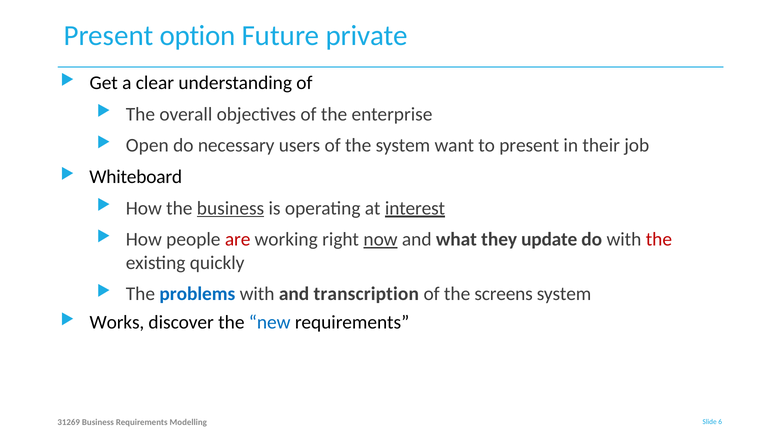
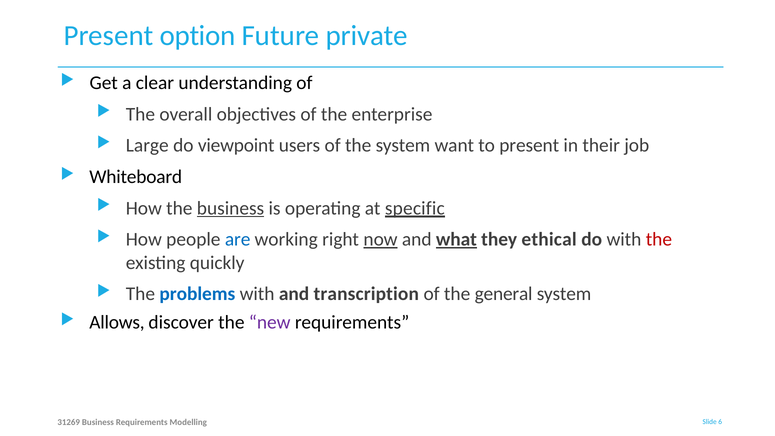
Open: Open -> Large (147, 145)
necessary: necessary -> viewpoint (236, 145)
interest: interest -> specific (415, 208)
are colour: red -> blue (238, 239)
what underline: none -> present (456, 239)
update: update -> ethical (549, 239)
screens: screens -> general (504, 294)
Works: Works -> Allows (117, 322)
new colour: blue -> purple (270, 322)
